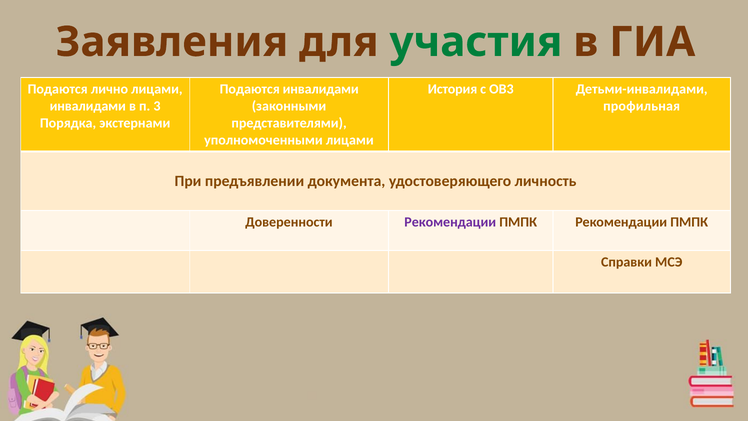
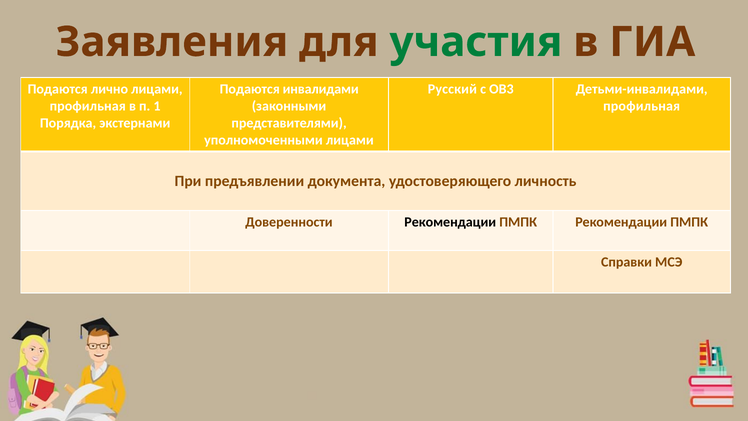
История: История -> Русский (452, 89)
инвалидами: инвалидами -> профильная (88, 106)
3: 3 -> 1 (157, 106)
Рекомендации colour: purple -> black (450, 222)
